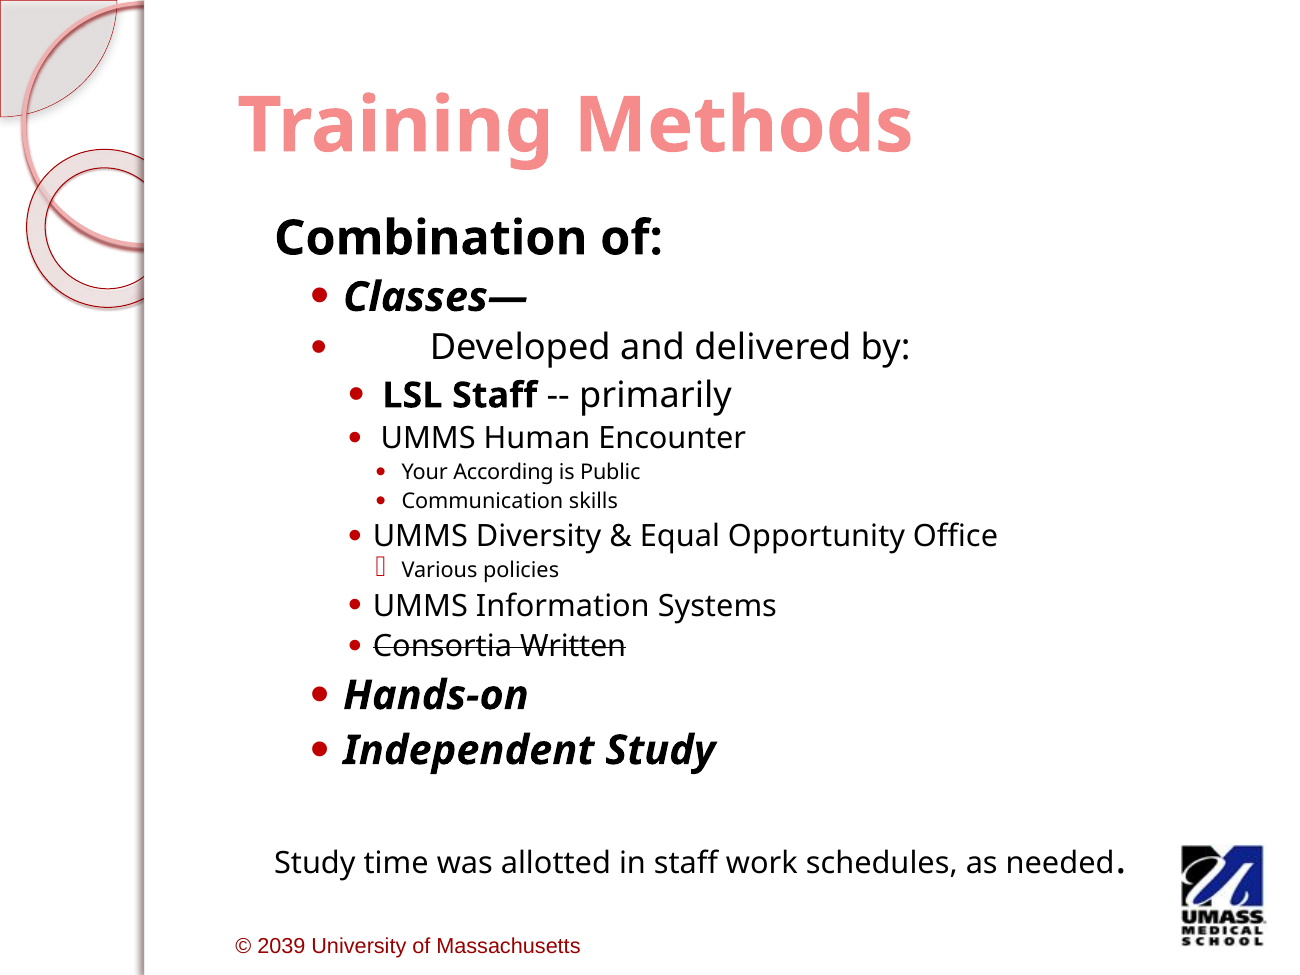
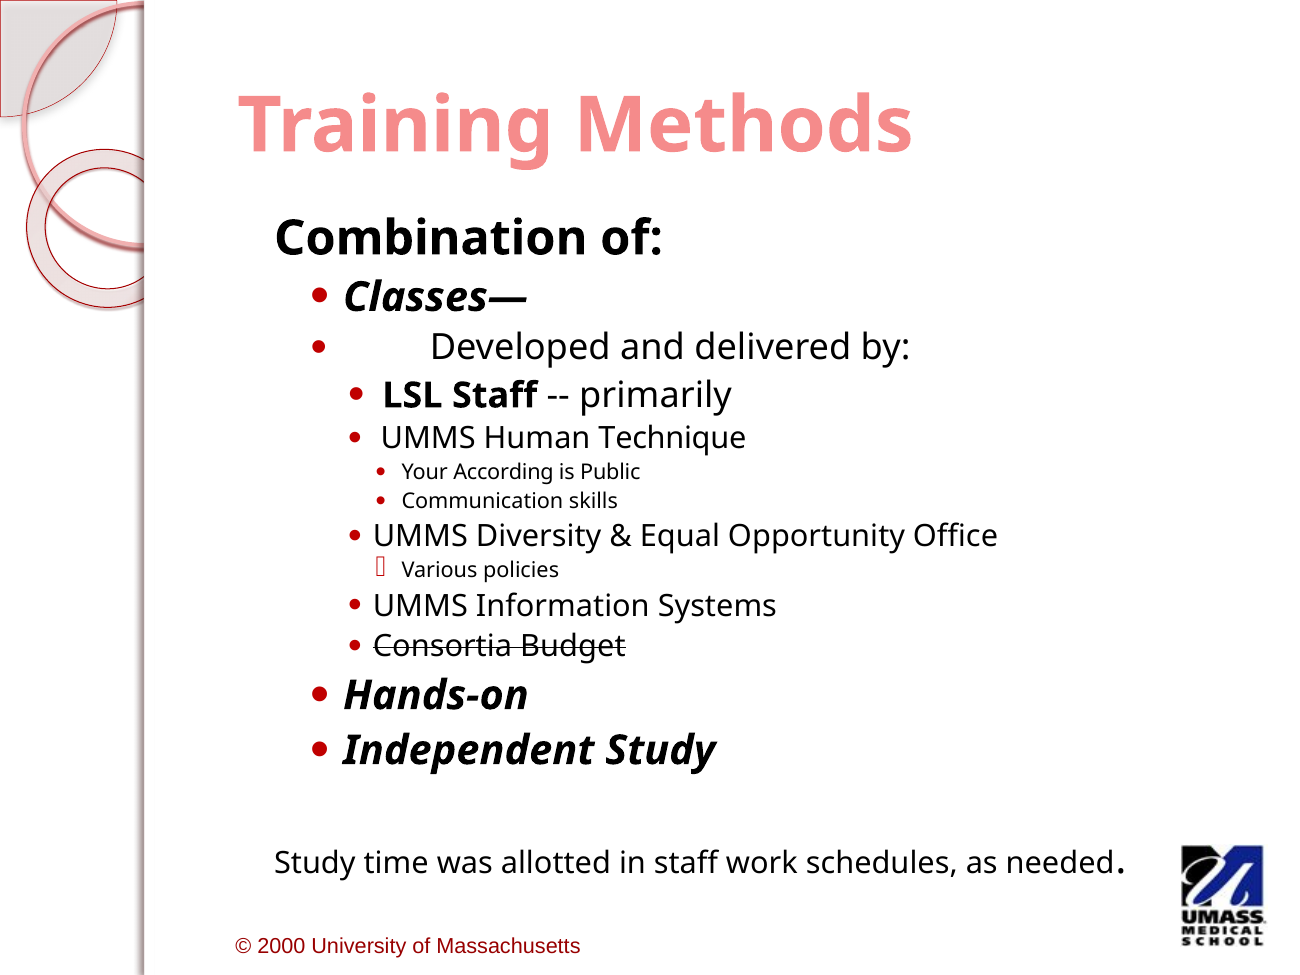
Encounter: Encounter -> Technique (672, 439)
Written: Written -> Budget (573, 646)
2039: 2039 -> 2000 (281, 946)
